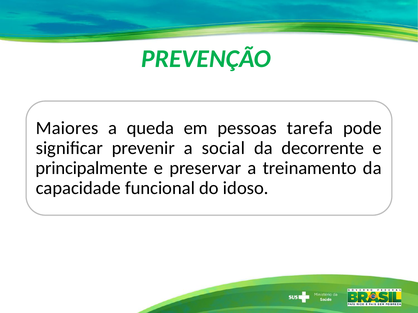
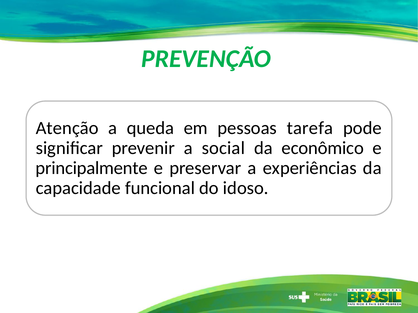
Maiores: Maiores -> Atenção (67, 128)
decorrente: decorrente -> econômico (323, 148)
treinamento: treinamento -> experiências (310, 168)
